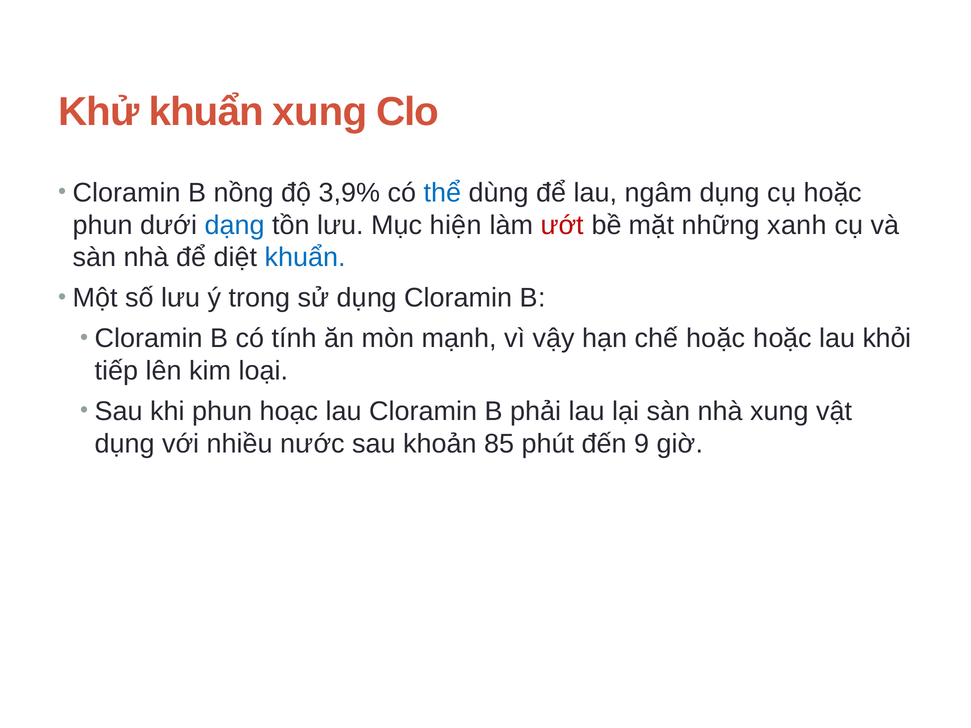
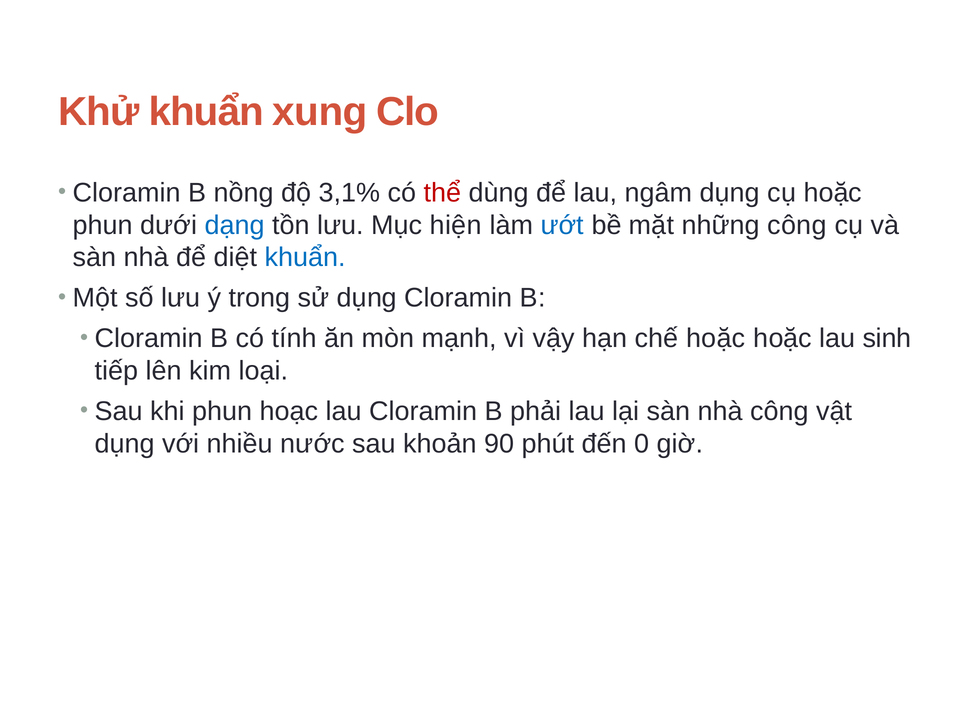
3,9%: 3,9% -> 3,1% (350, 193)
thể colour: blue -> red (443, 193)
ướt colour: red -> blue (562, 225)
những xanh: xanh -> công (797, 225)
khỏi: khỏi -> sinh (887, 339)
nhà xung: xung -> công (780, 411)
85: 85 -> 90 (499, 444)
9: 9 -> 0 (642, 444)
